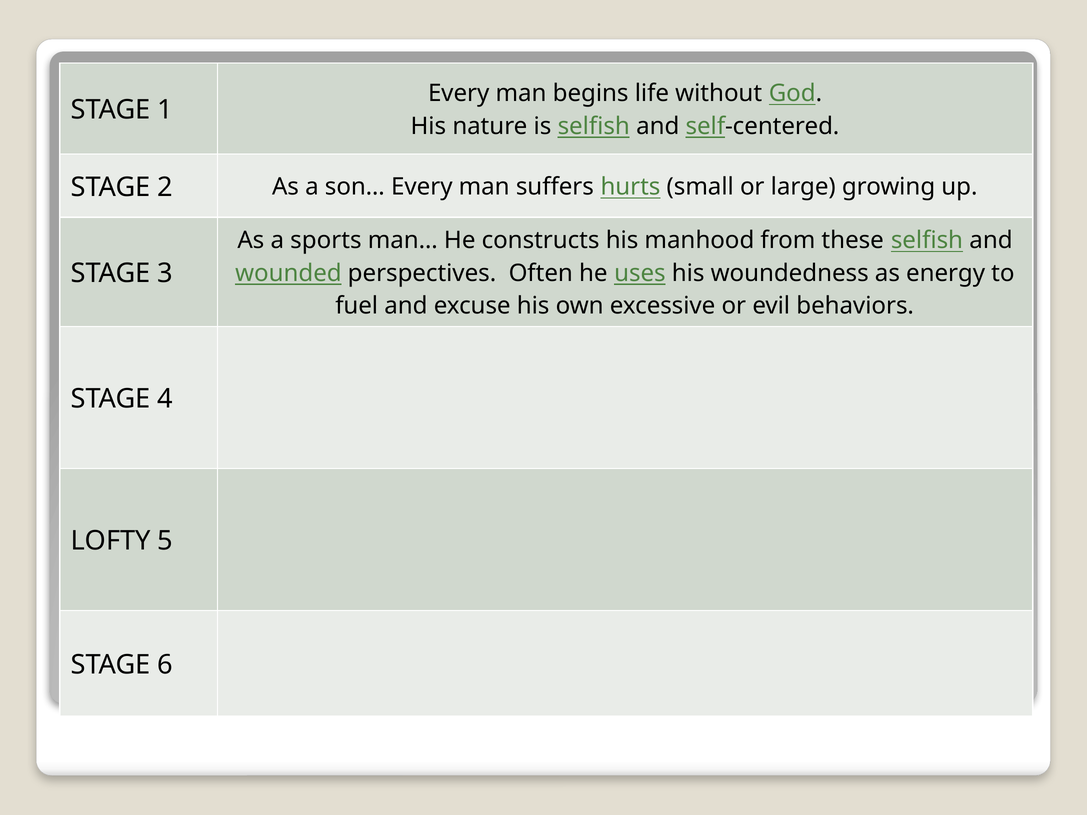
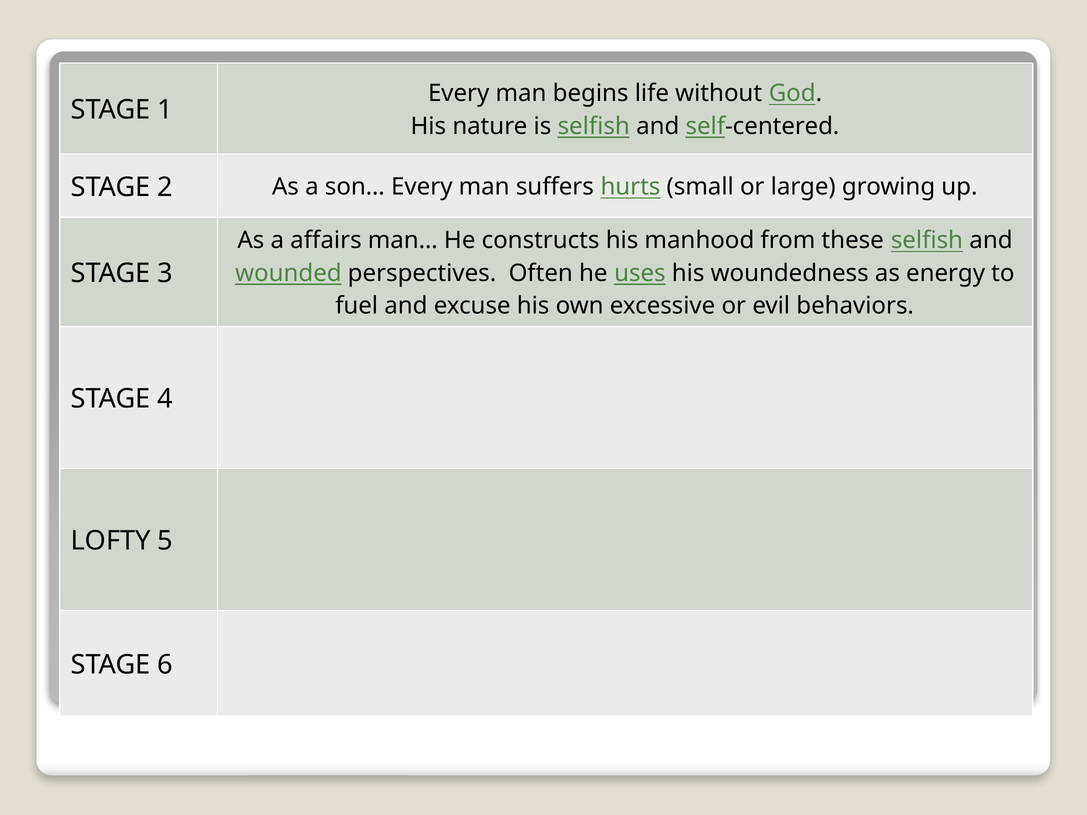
sports: sports -> affairs (326, 241)
